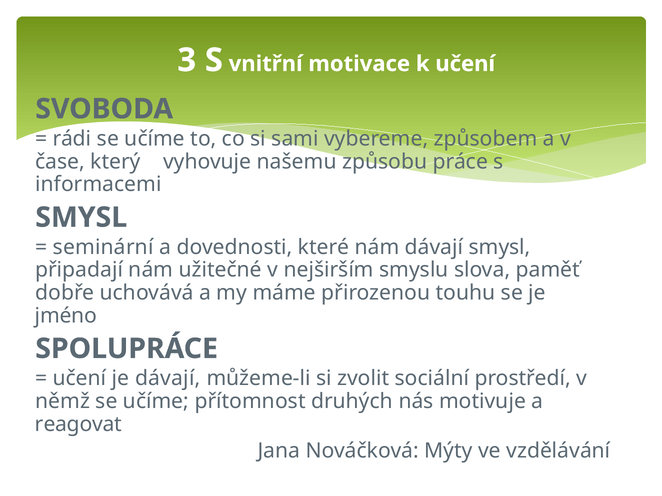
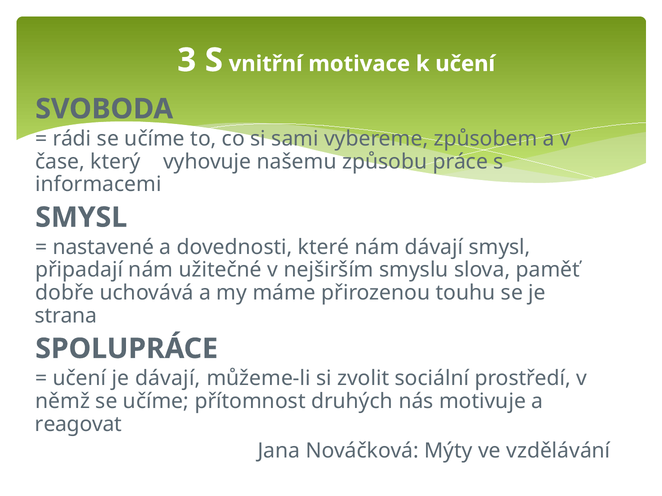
seminární: seminární -> nastavené (103, 247)
jméno: jméno -> strana (66, 316)
